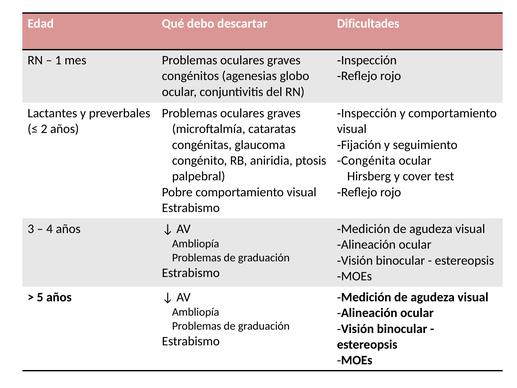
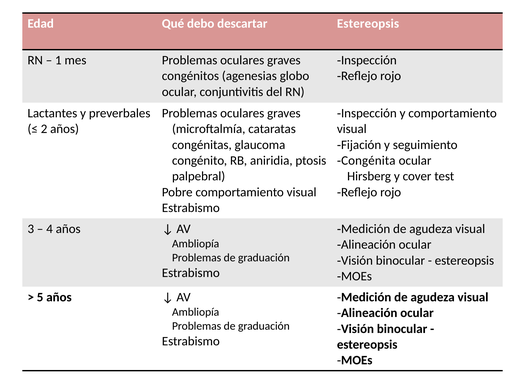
descartar Dificultades: Dificultades -> Estereopsis (368, 23)
